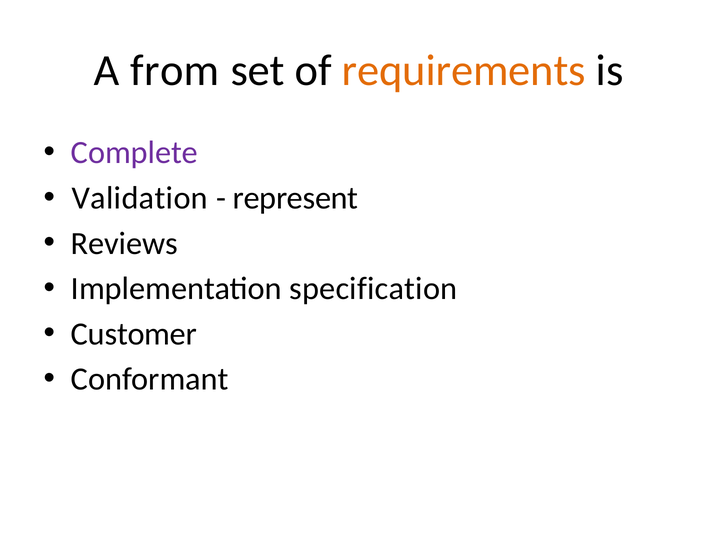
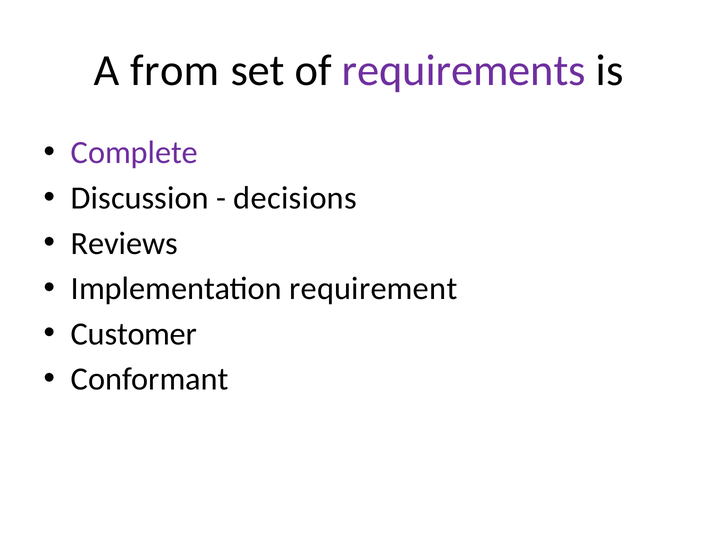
requirements colour: orange -> purple (464, 70)
Validation: Validation -> Discussion (140, 198)
represent: represent -> decisions (295, 198)
specification: specification -> requirement (373, 289)
